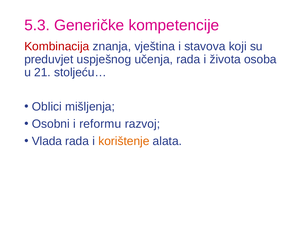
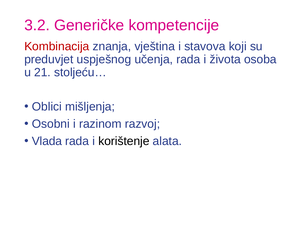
5.3: 5.3 -> 3.2 (37, 25)
reformu: reformu -> razinom (100, 124)
korištenje colour: orange -> black (124, 141)
